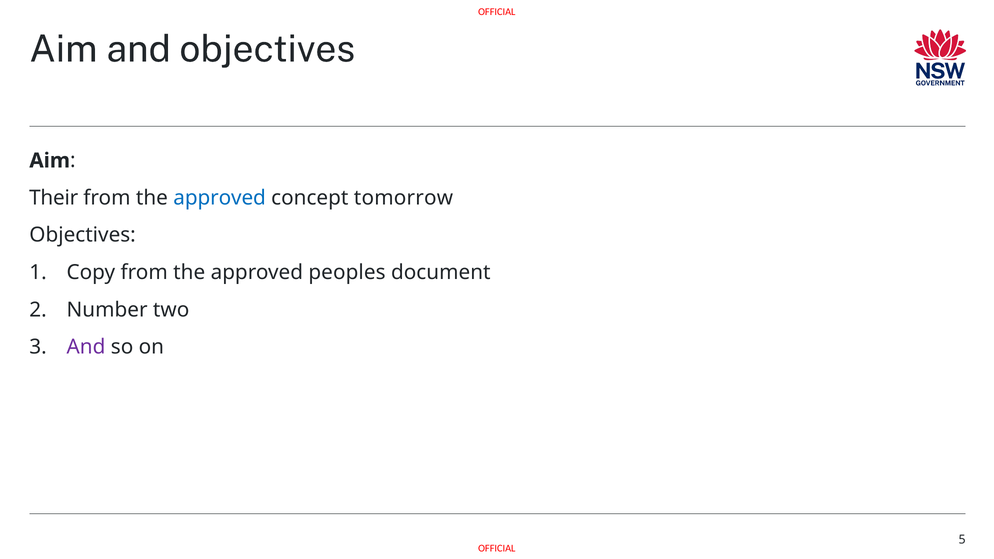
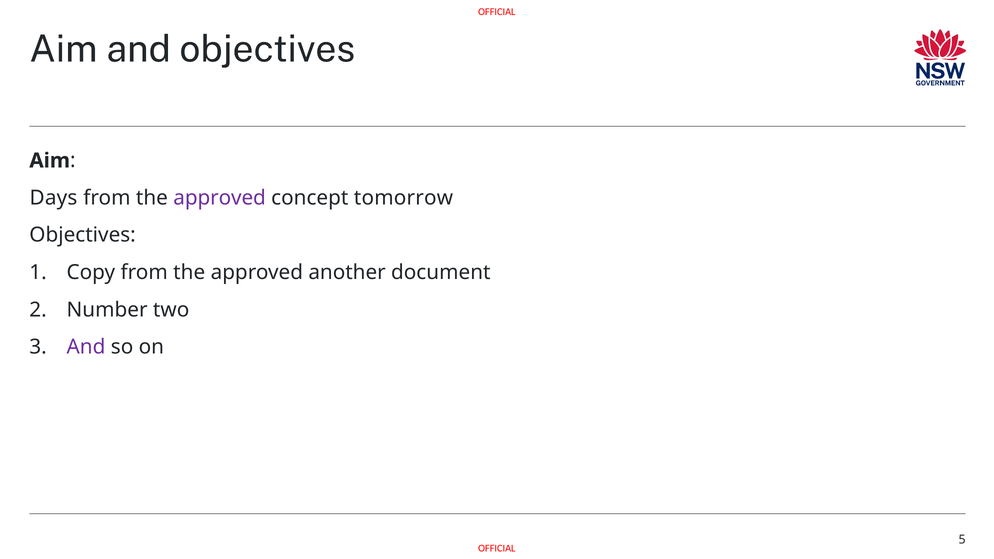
Their: Their -> Days (53, 198)
approved colour: blue -> purple (220, 198)
peoples: peoples -> another (347, 272)
